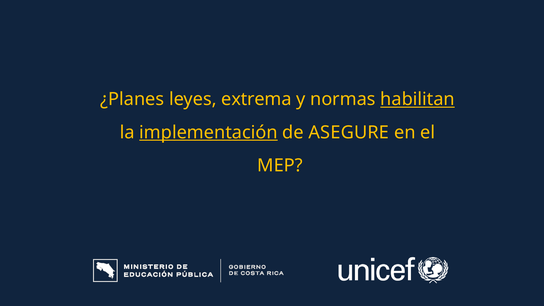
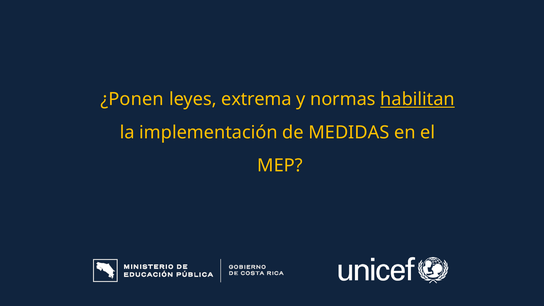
¿Planes: ¿Planes -> ¿Ponen (132, 99)
implementación underline: present -> none (208, 132)
ASEGURE: ASEGURE -> MEDIDAS (349, 132)
